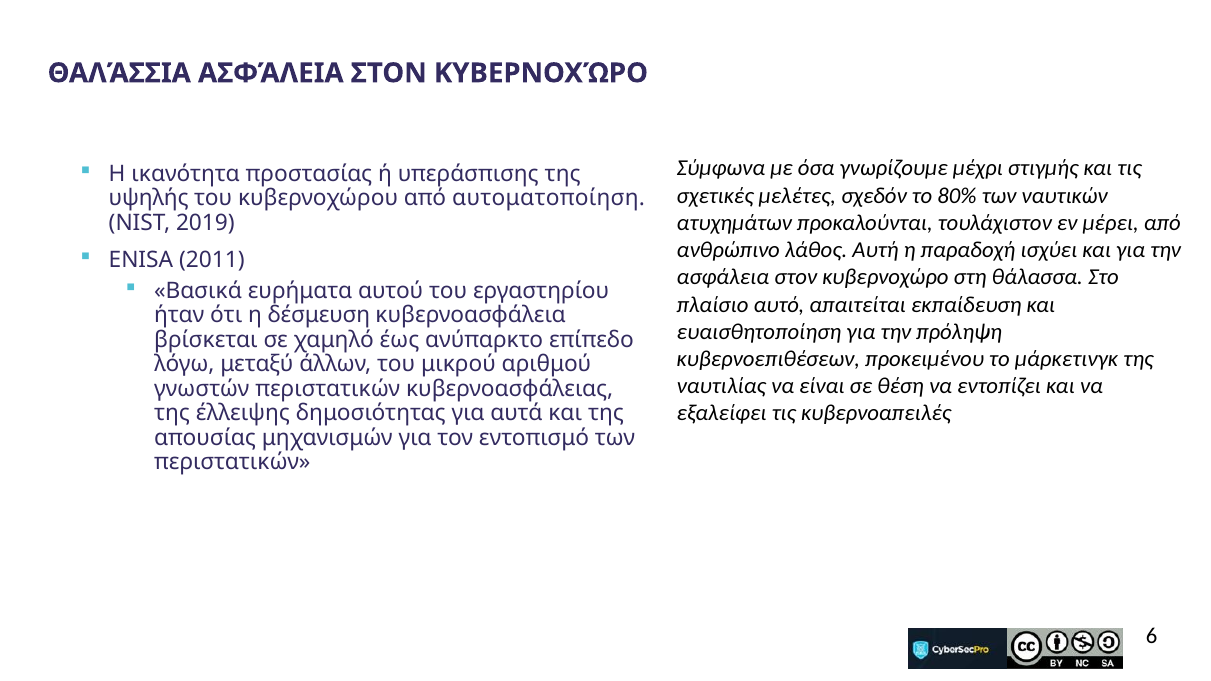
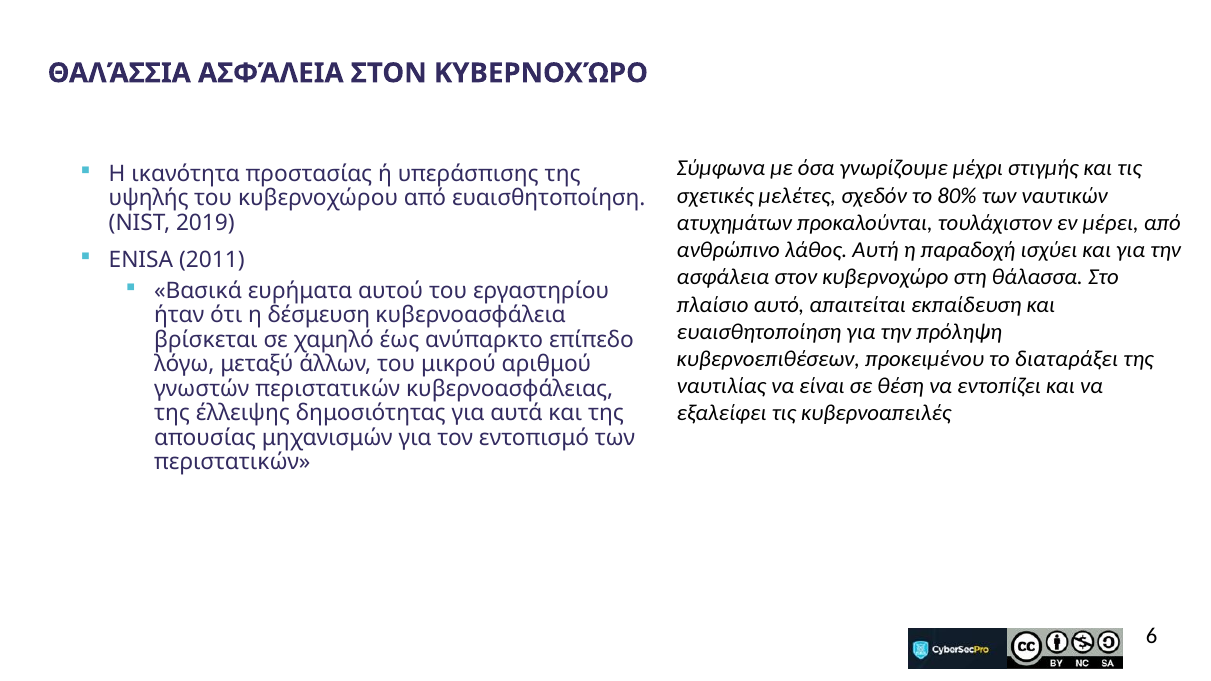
από αυτοματοποίηση: αυτοματοποίηση -> ευαισθητοποίηση (549, 198)
μάρκετινγκ: μάρκετινγκ -> διαταράξει (1066, 359)
